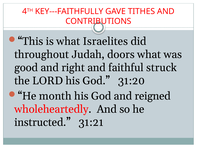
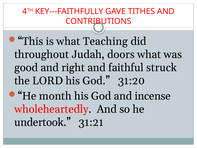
Israelites: Israelites -> Teaching (105, 41)
reigned: reigned -> incense (153, 96)
instructed: instructed -> undertook (43, 122)
